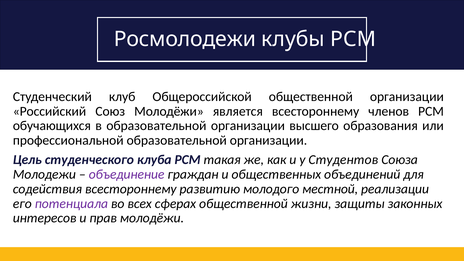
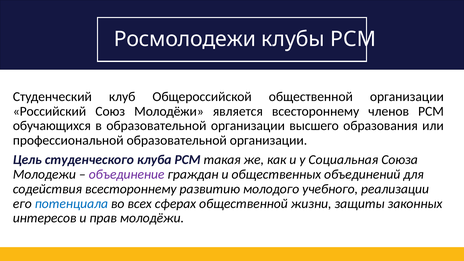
Студентов: Студентов -> Социальная (343, 160)
местной: местной -> учебного (330, 189)
потенциала colour: purple -> blue (71, 204)
